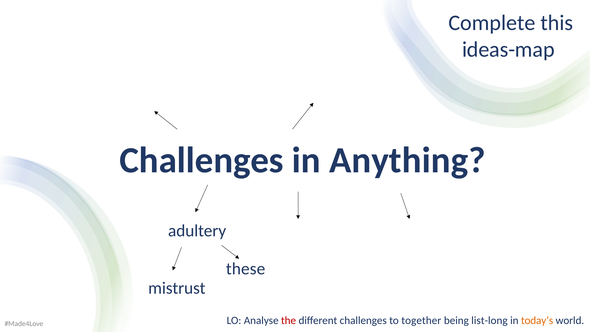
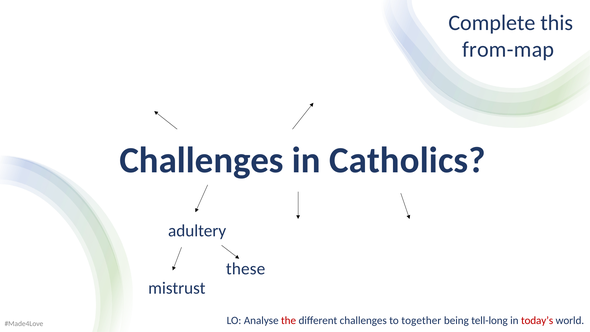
ideas-map: ideas-map -> from-map (508, 49)
Anything: Anything -> Catholics (407, 160)
list-long: list-long -> tell-long (490, 320)
today’s colour: orange -> red (537, 320)
